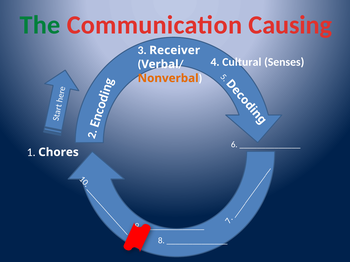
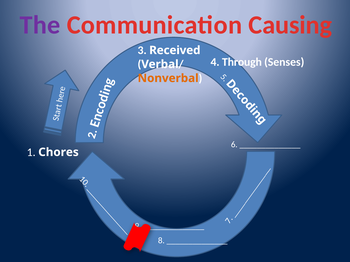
The colour: green -> purple (40, 25)
Receiver: Receiver -> Received (175, 50)
Cultural: Cultural -> Through (242, 62)
